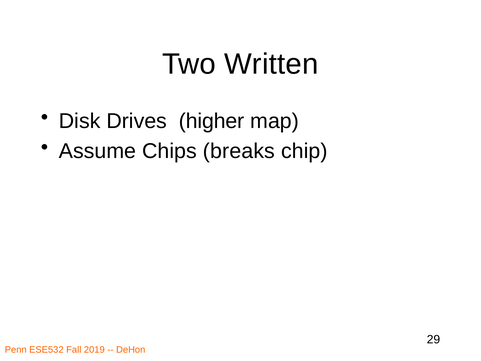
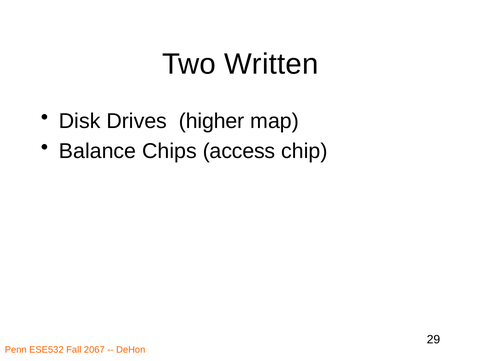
Assume: Assume -> Balance (98, 151)
breaks: breaks -> access (239, 151)
2019: 2019 -> 2067 (94, 349)
